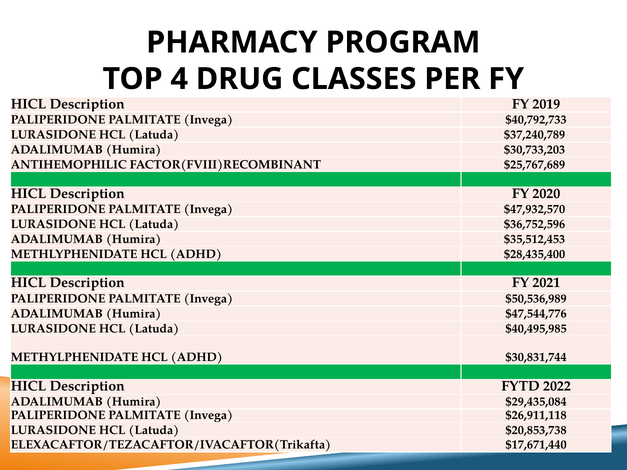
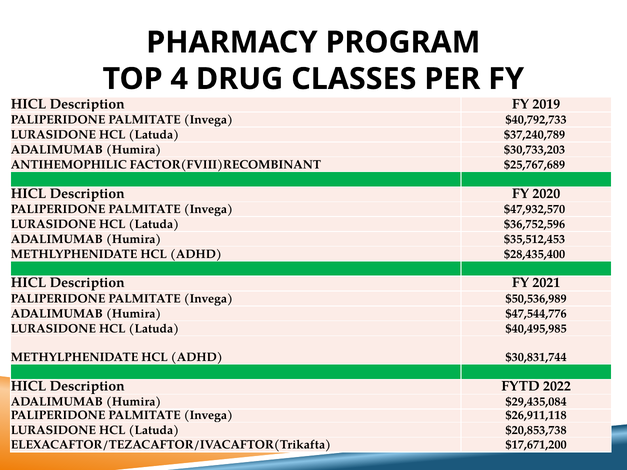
$17,671,440: $17,671,440 -> $17,671,200 (536, 445)
